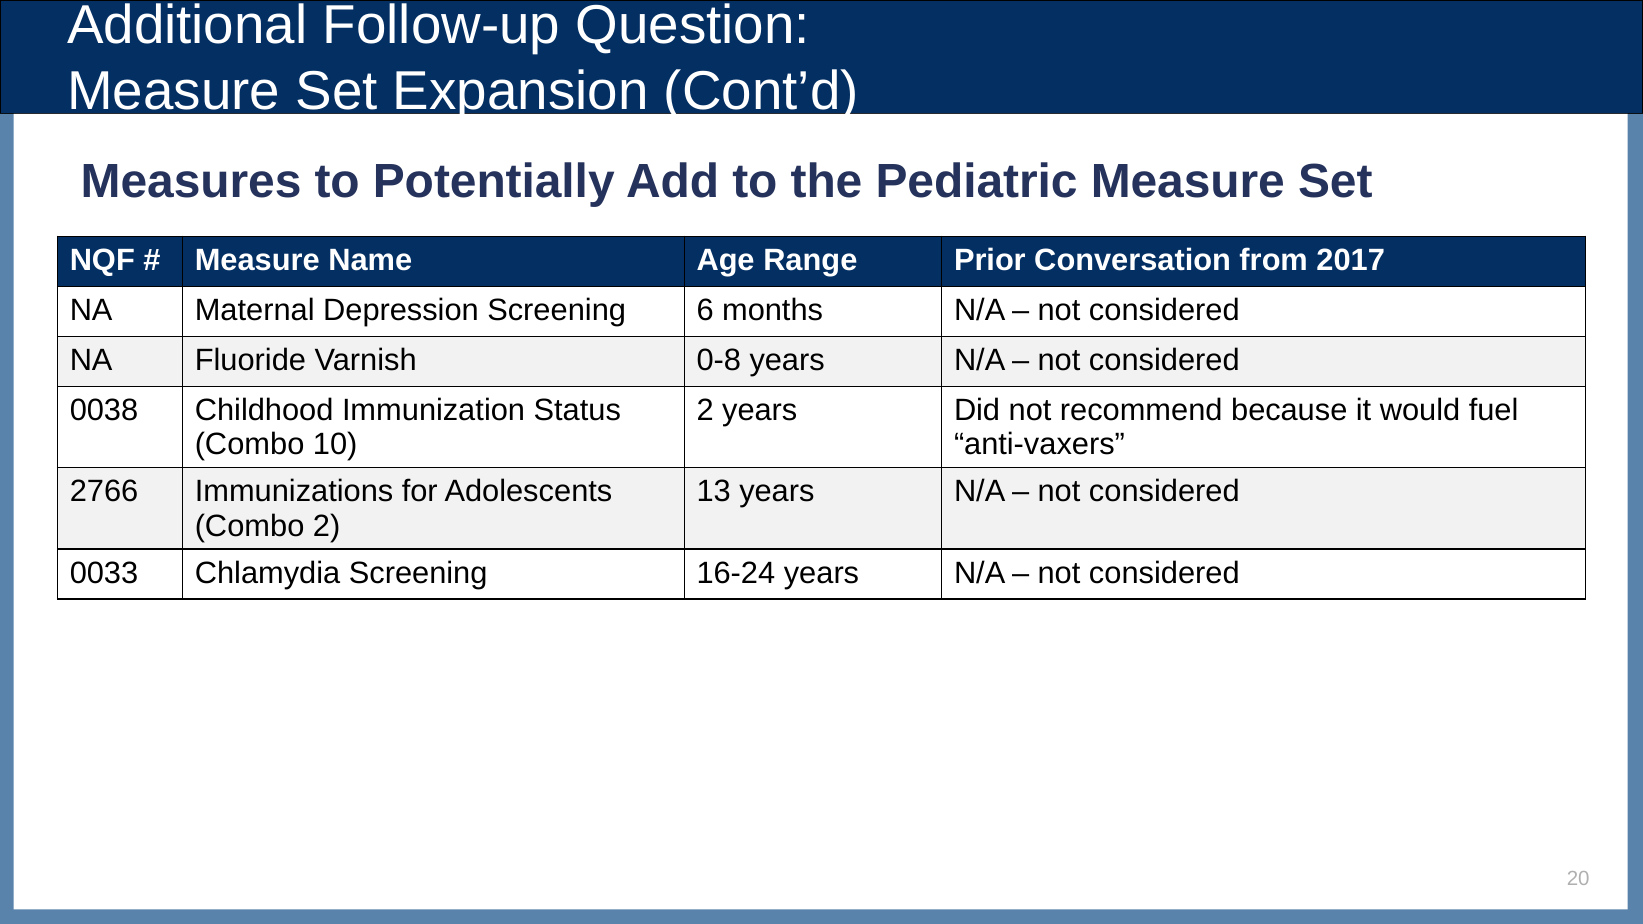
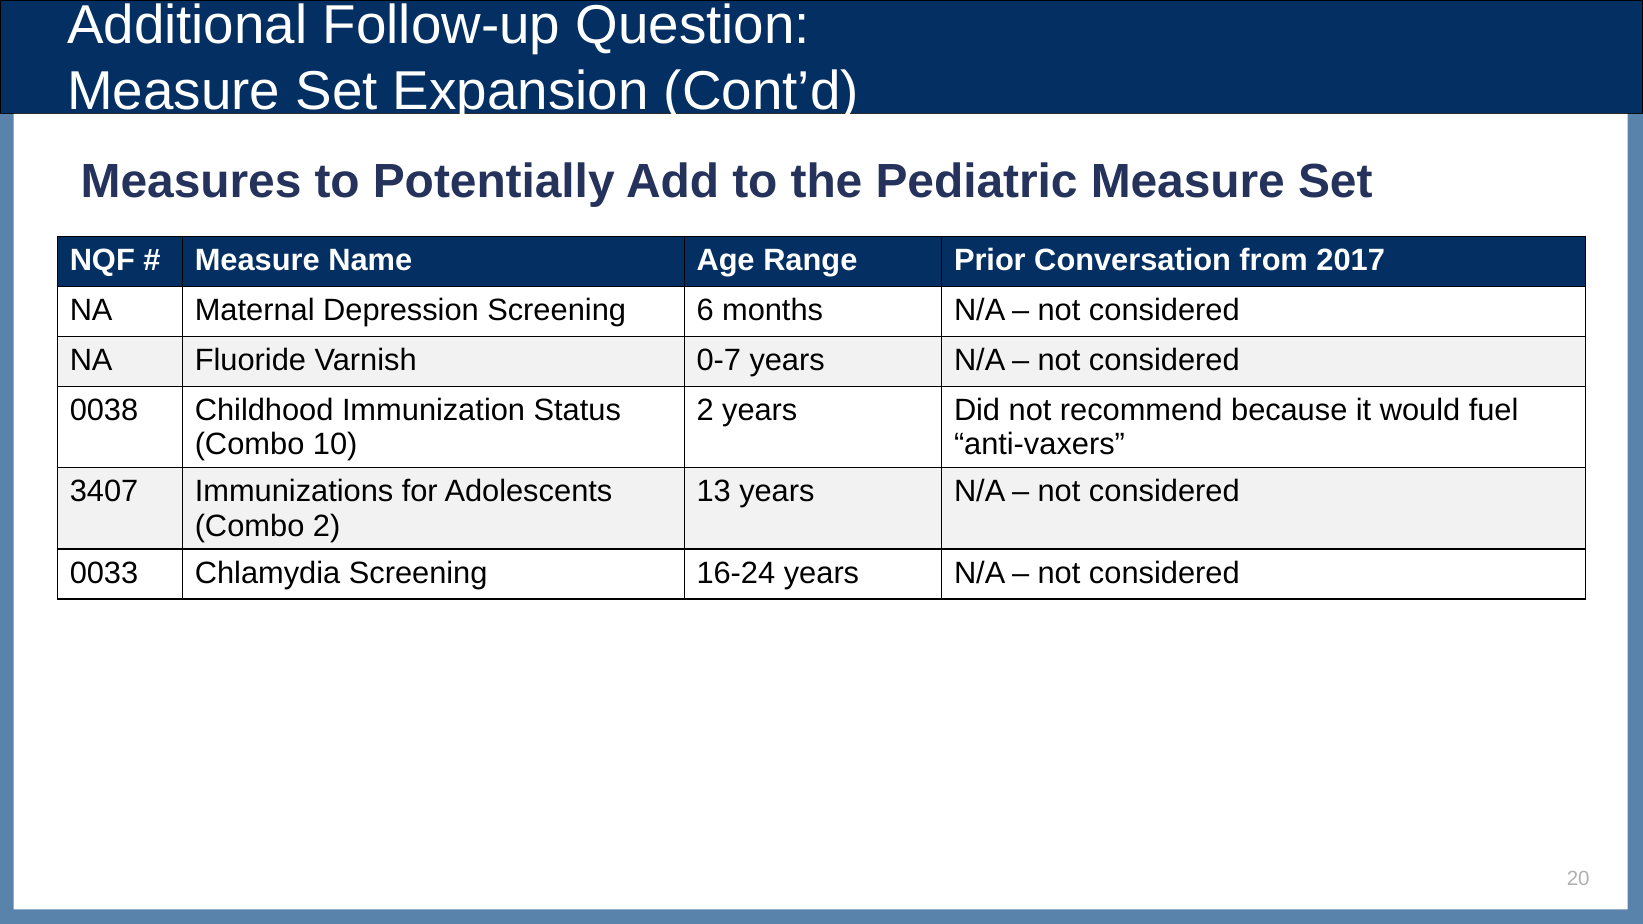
0-8: 0-8 -> 0-7 (719, 360)
2766: 2766 -> 3407 (104, 492)
